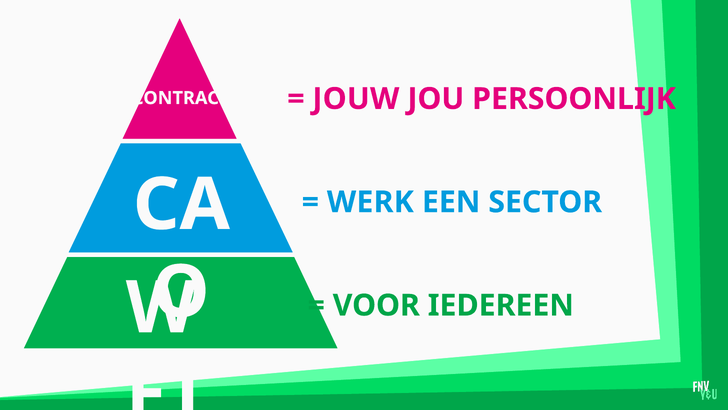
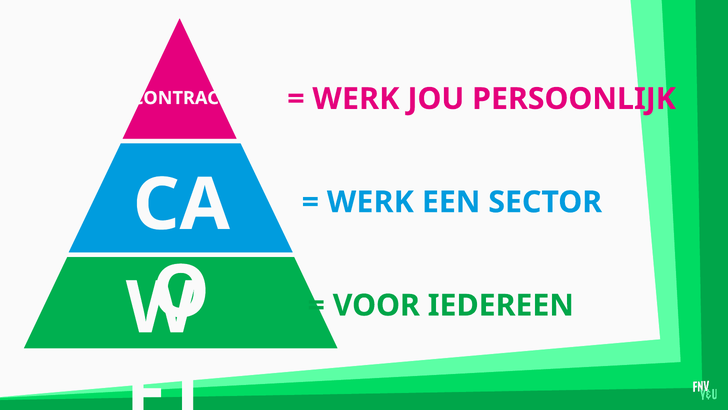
JOUW: JOUW -> WERK (356, 99)
